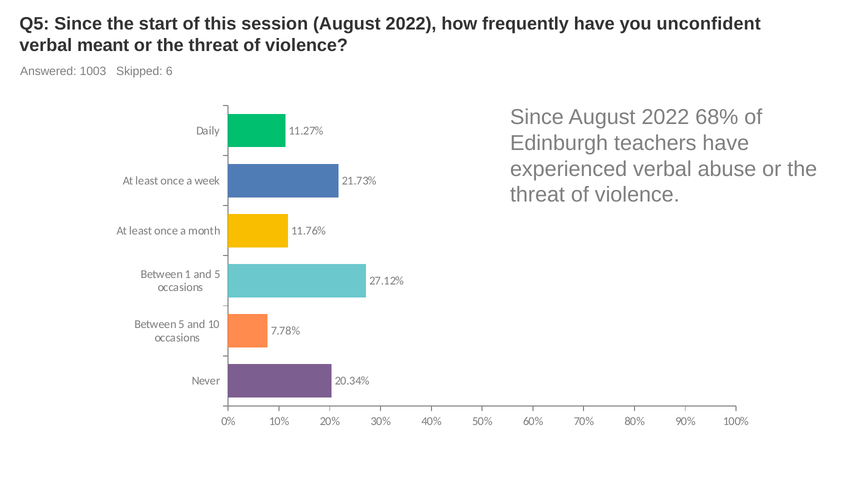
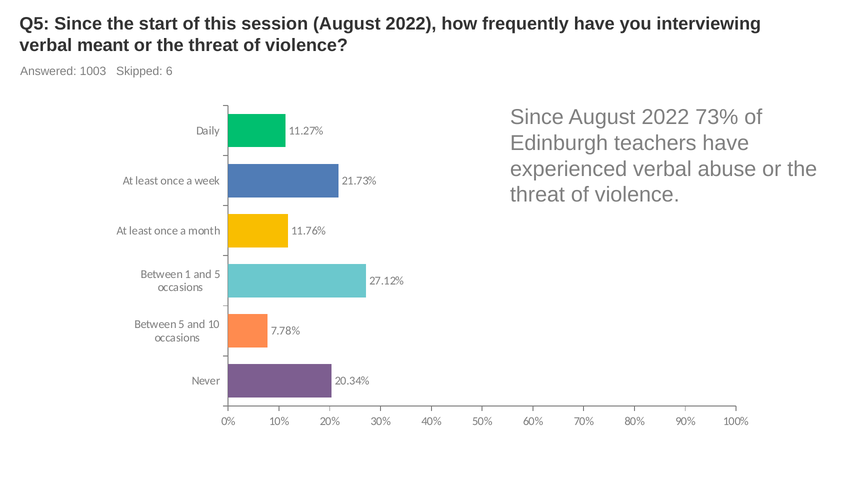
unconfident: unconfident -> interviewing (709, 24)
68%: 68% -> 73% (717, 117)
